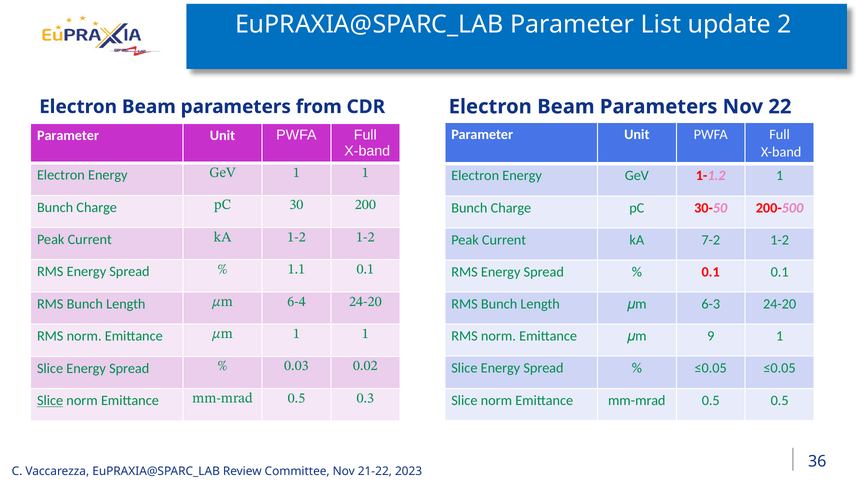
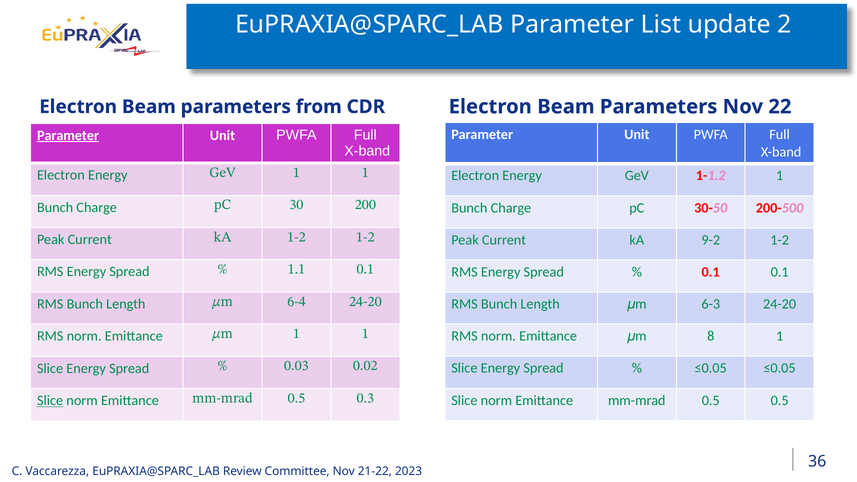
Parameter underline: none -> present (68, 136)
7-2: 7-2 -> 9-2 (711, 240)
9: 9 -> 8 (711, 336)
